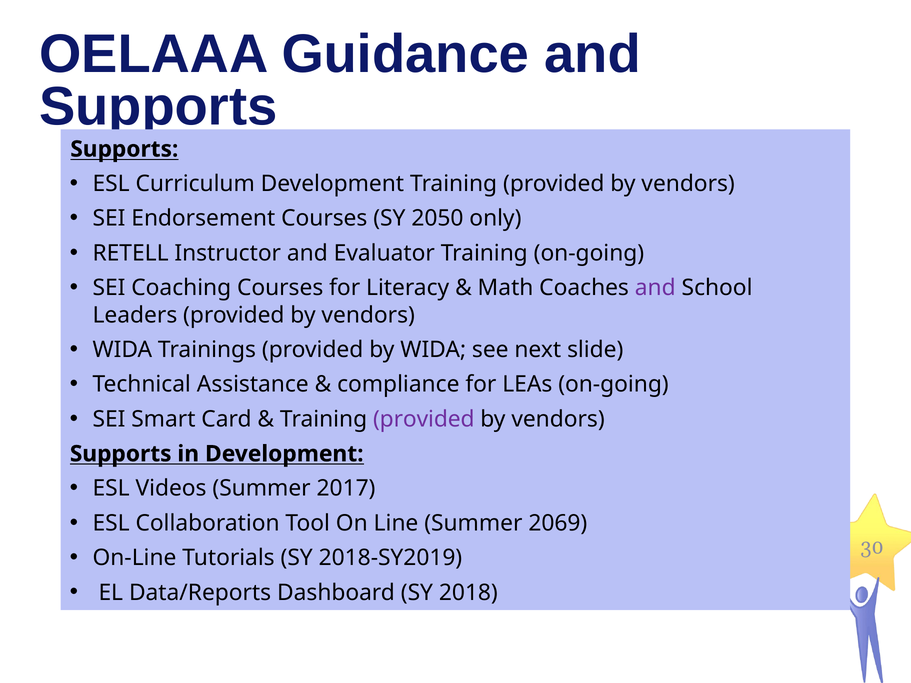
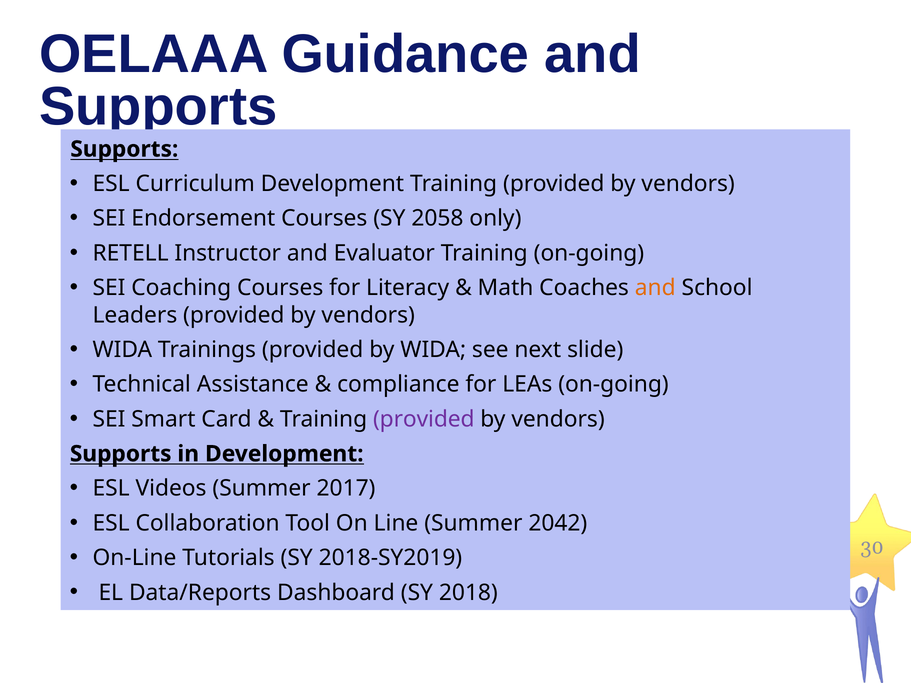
2050: 2050 -> 2058 (437, 219)
and colour: purple -> orange (655, 288)
2069: 2069 -> 2042 (558, 523)
